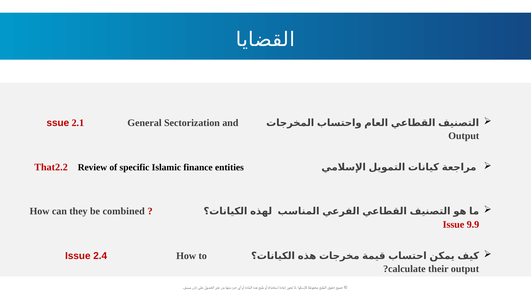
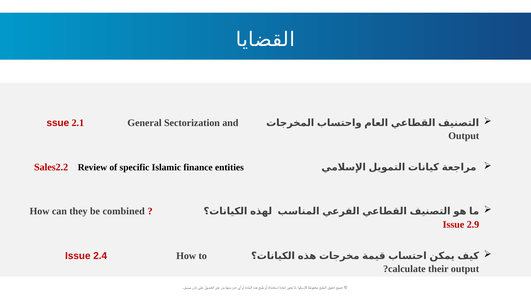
That2.2: That2.2 -> Sales2.2 (51, 167)
9.9: 9.9 -> 2.9 (473, 224)
